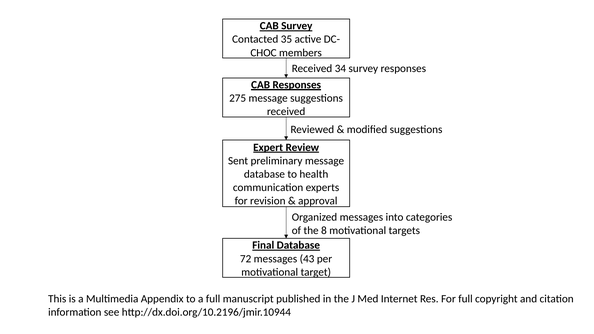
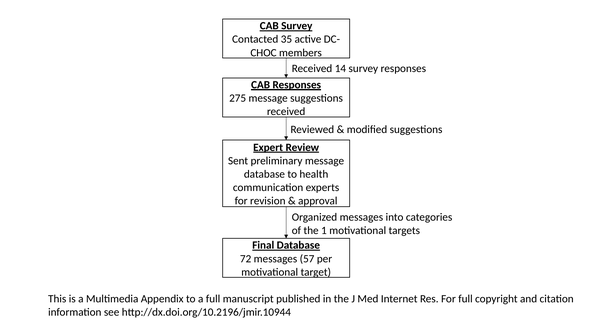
34: 34 -> 14 (340, 69)
8: 8 -> 1 (324, 231)
43: 43 -> 57 (307, 259)
